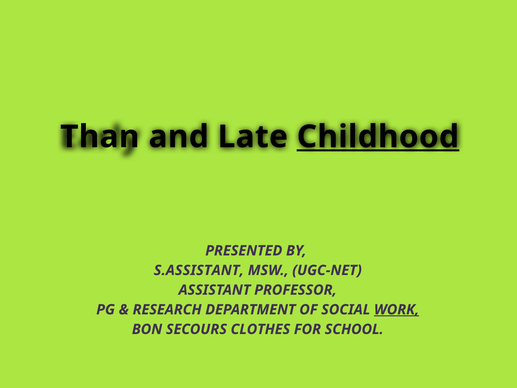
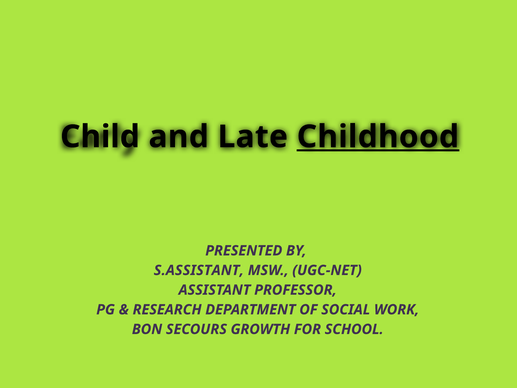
Than: Than -> Child (100, 137)
WORK underline: present -> none (397, 309)
CLOTHES: CLOTHES -> GROWTH (260, 329)
